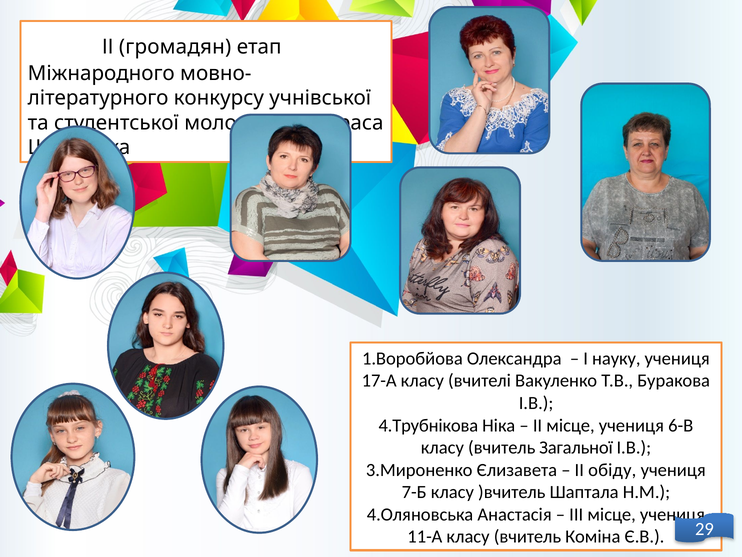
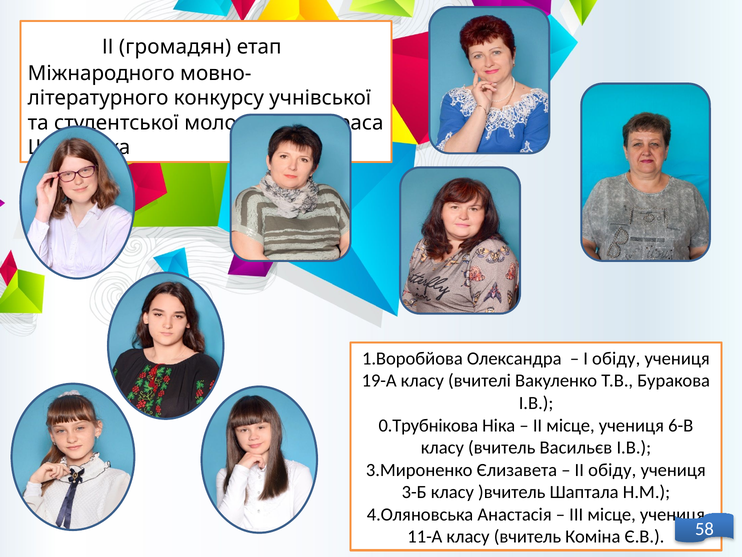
І науку: науку -> обіду (616, 358)
17-А: 17-А -> 19-А (379, 381)
4.Трубнікова: 4.Трубнікова -> 0.Трубнікова (428, 425)
Загальної: Загальної -> Васильєв (576, 447)
7-Б: 7-Б -> 3-Б (414, 492)
29: 29 -> 58 (704, 529)
